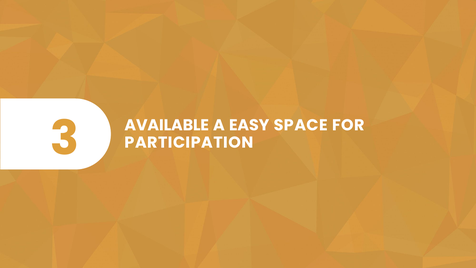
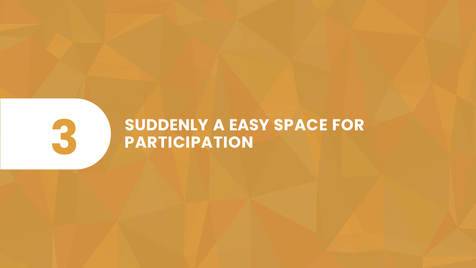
AVAILABLE: AVAILABLE -> SUDDENLY (167, 125)
